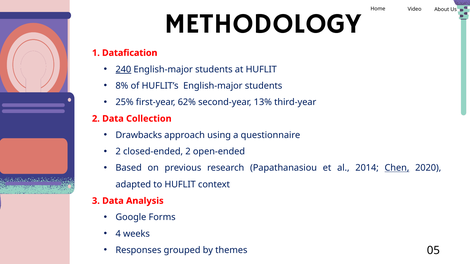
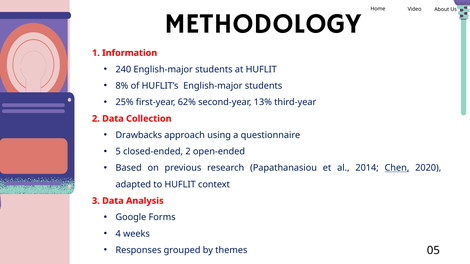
Datafication: Datafication -> Information (130, 53)
240 underline: present -> none (123, 69)
2: 2 -> 5 (118, 152)
